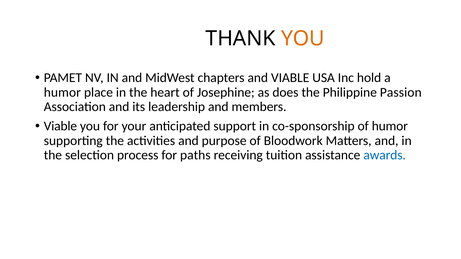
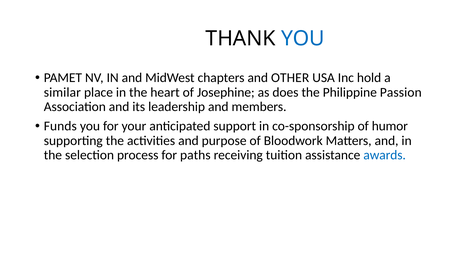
YOU colour: orange -> blue (303, 39)
and VIABLE: VIABLE -> OTHER (290, 78)
humor: humor -> similar (62, 92)
Viable: Viable -> Funds (60, 126)
